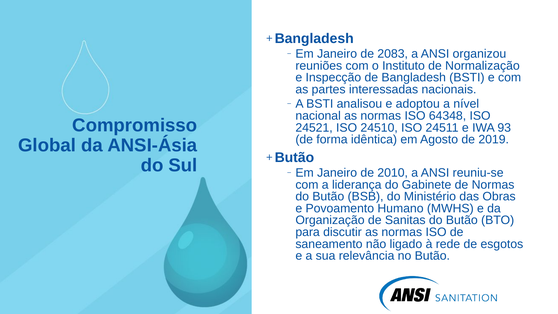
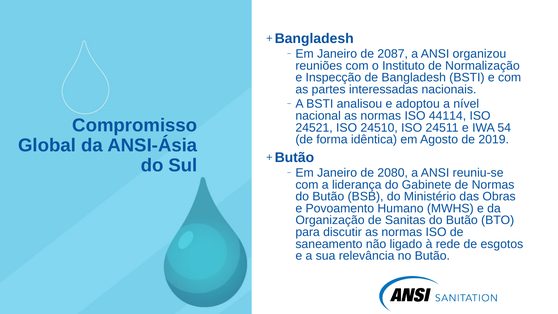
2083: 2083 -> 2087 (393, 54)
64348: 64348 -> 44114 (448, 116)
93: 93 -> 54 (504, 128)
2010: 2010 -> 2080 (393, 173)
